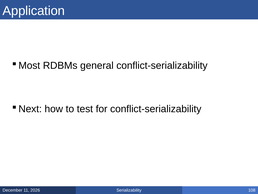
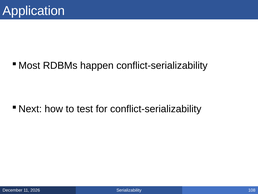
general: general -> happen (97, 66)
